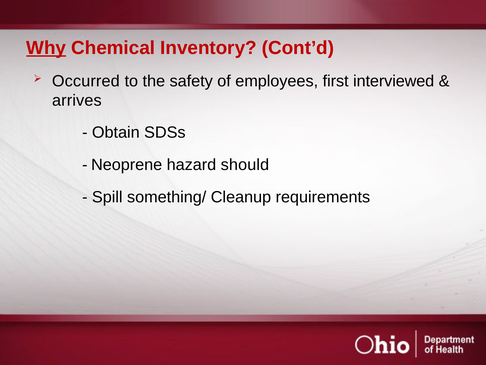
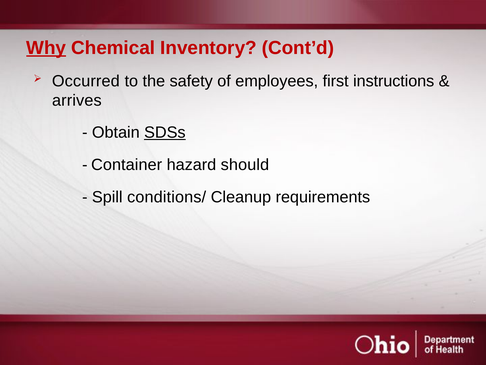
interviewed: interviewed -> instructions (394, 81)
SDSs underline: none -> present (165, 132)
Neoprene: Neoprene -> Container (127, 165)
something/: something/ -> conditions/ (167, 197)
